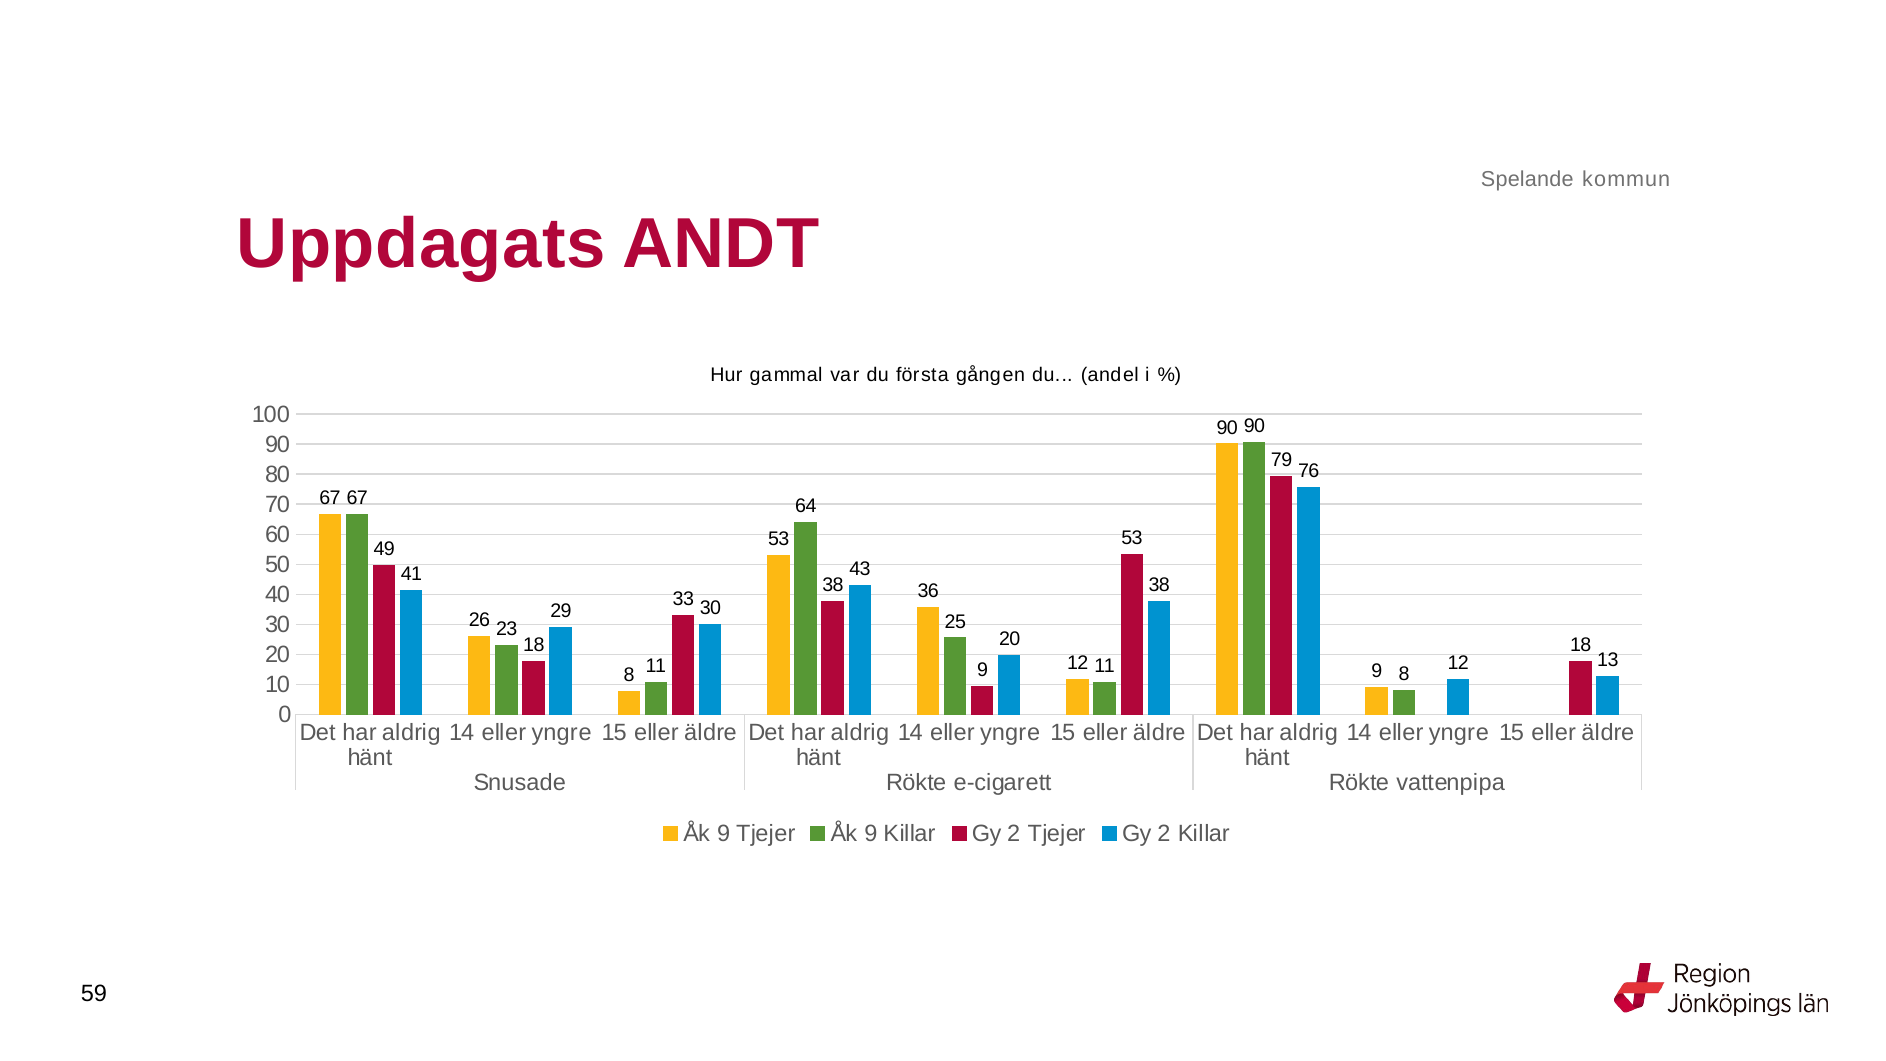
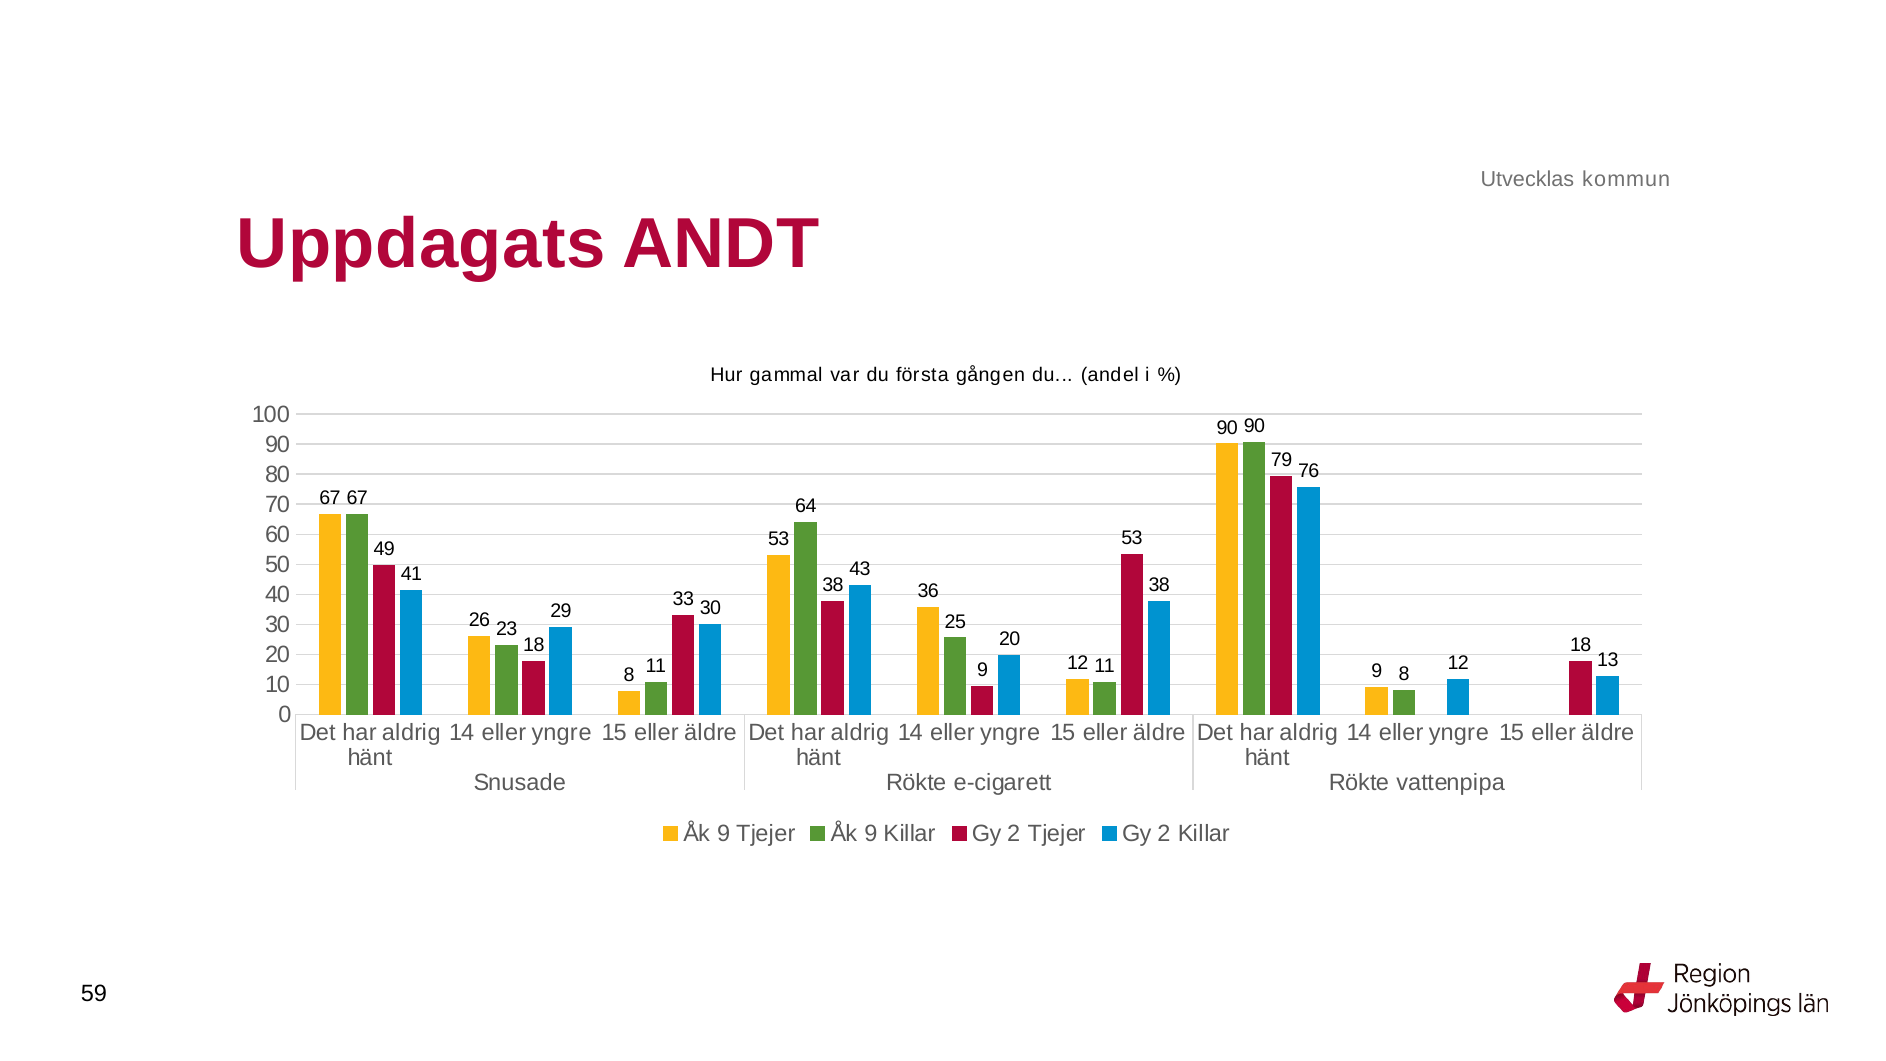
Spelande: Spelande -> Utvecklas (1527, 179)
